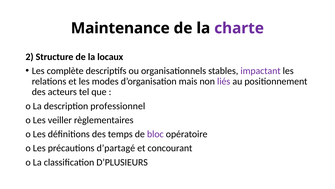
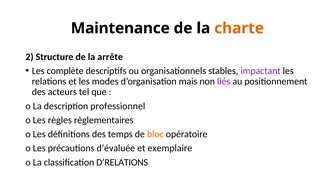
charte colour: purple -> orange (239, 28)
locaux: locaux -> arrête (110, 57)
veiller: veiller -> règles (60, 120)
bloc colour: purple -> orange (155, 134)
d’partagé: d’partagé -> d’évaluée (116, 148)
concourant: concourant -> exemplaire (170, 148)
D’PLUSIEURS: D’PLUSIEURS -> D’RELATIONS (122, 162)
